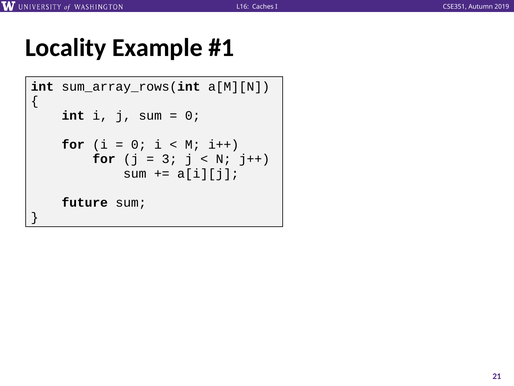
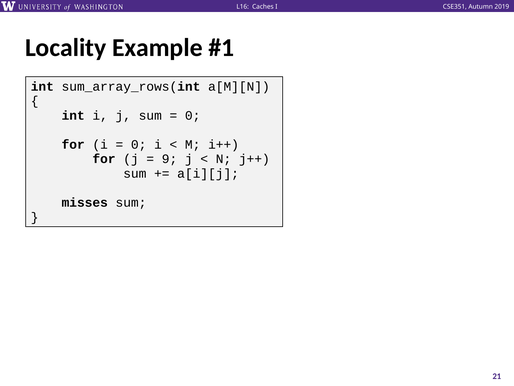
3: 3 -> 9 (170, 159)
future: future -> misses (85, 202)
